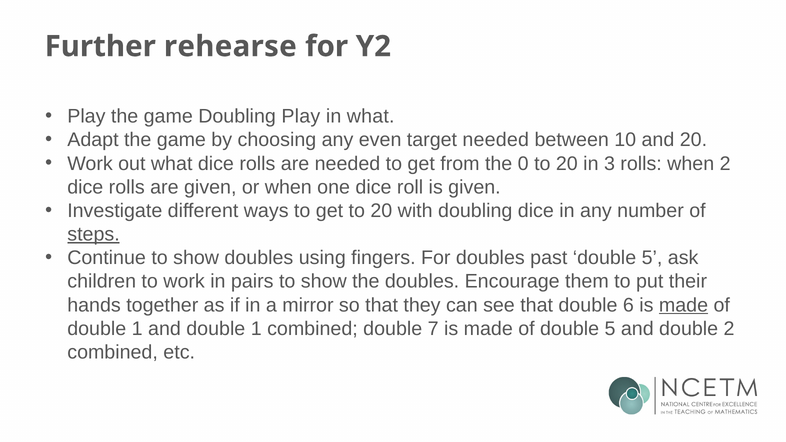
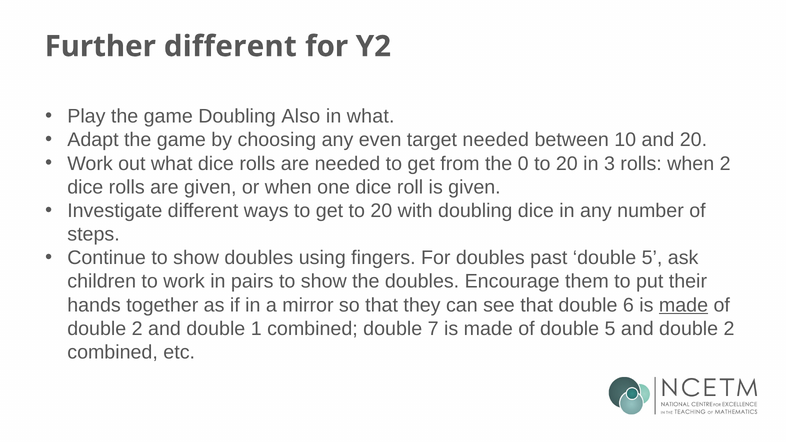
Further rehearse: rehearse -> different (230, 46)
Doubling Play: Play -> Also (301, 116)
steps underline: present -> none (94, 234)
1: 1 -> 2 (137, 329)
